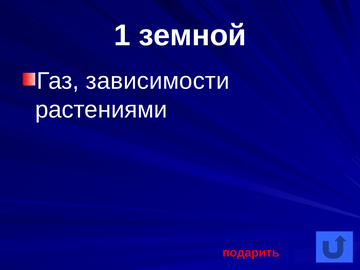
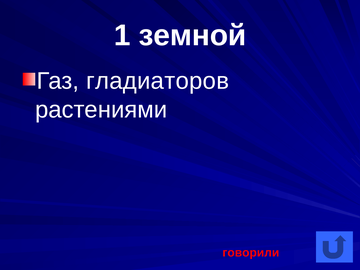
зависимости: зависимости -> гладиаторов (158, 81)
подарить: подарить -> говорили (251, 253)
